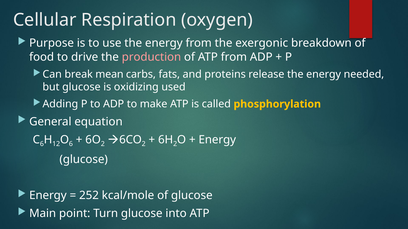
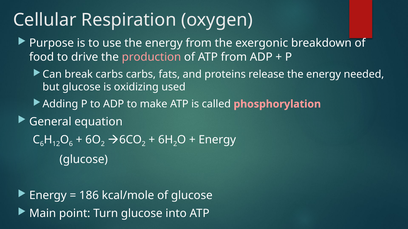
break mean: mean -> carbs (109, 75)
phosphorylation colour: yellow -> pink (277, 104)
252: 252 -> 186 (89, 196)
